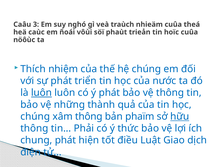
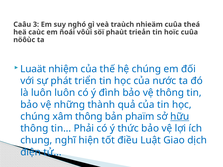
Thích: Thích -> Luaät (33, 69)
luôn underline: present -> none (41, 93)
ý phát: phát -> đình (109, 93)
chung phát: phát -> nghĩ (65, 140)
